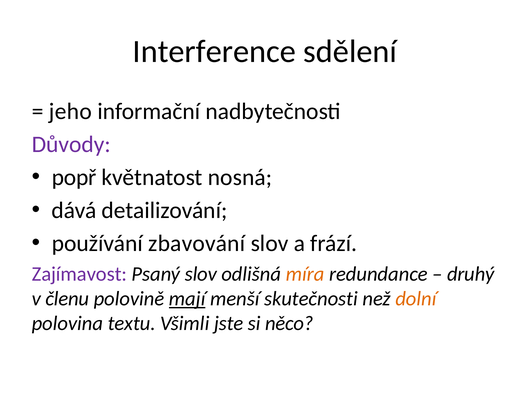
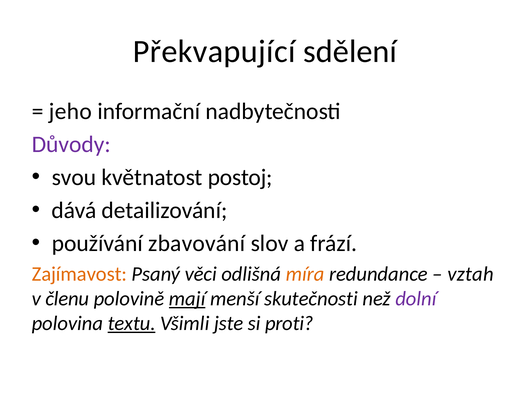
Interference: Interference -> Překvapující (214, 51)
popř: popř -> svou (74, 177)
nosná: nosná -> postoj (240, 177)
Zajímavost colour: purple -> orange (79, 274)
Psaný slov: slov -> věci (201, 274)
druhý: druhý -> vztah (471, 274)
dolní colour: orange -> purple (416, 298)
textu underline: none -> present (132, 323)
něco: něco -> proti (289, 323)
